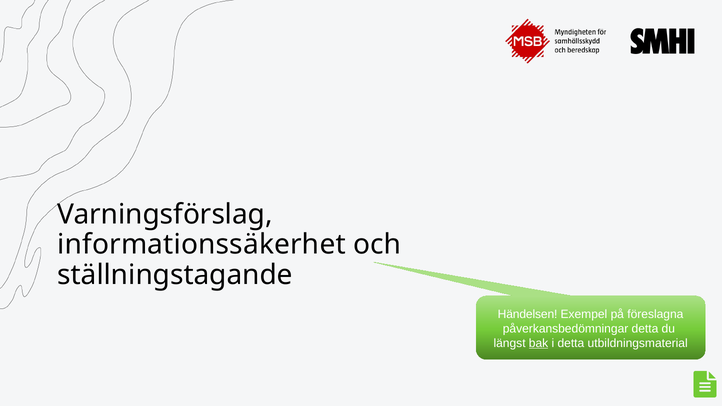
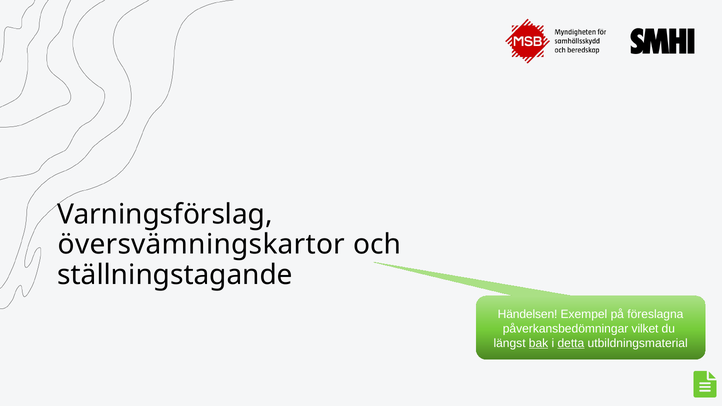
informationssäkerhet: informationssäkerhet -> översvämningskartor (201, 245)
påverkansbedömningar detta: detta -> vilket (645, 329)
detta underline: none -> present (571, 343)
